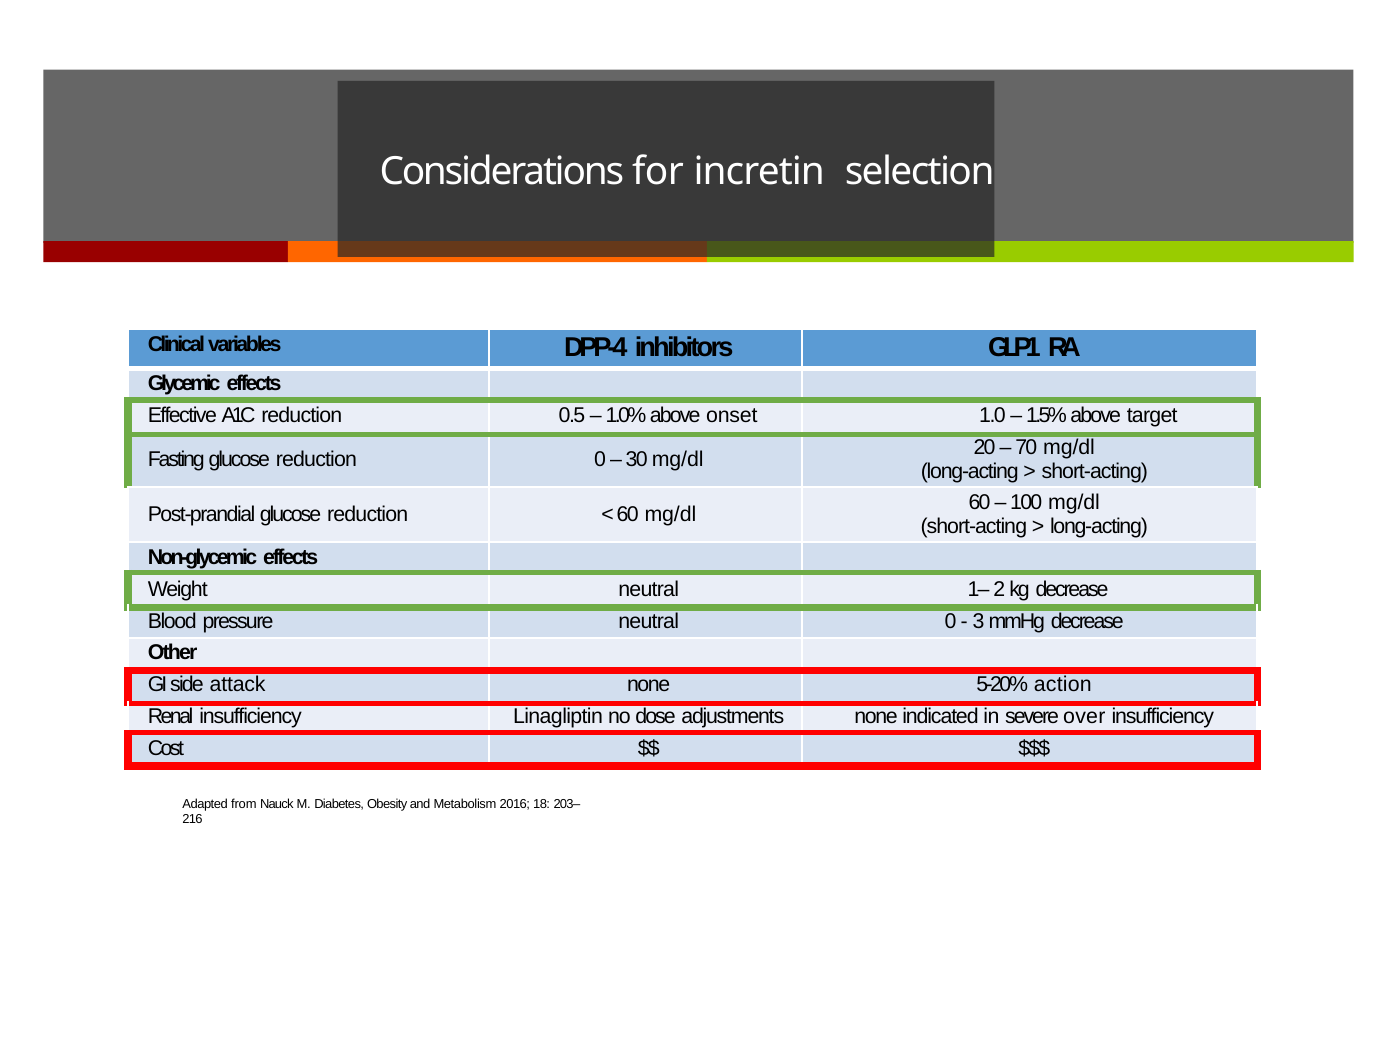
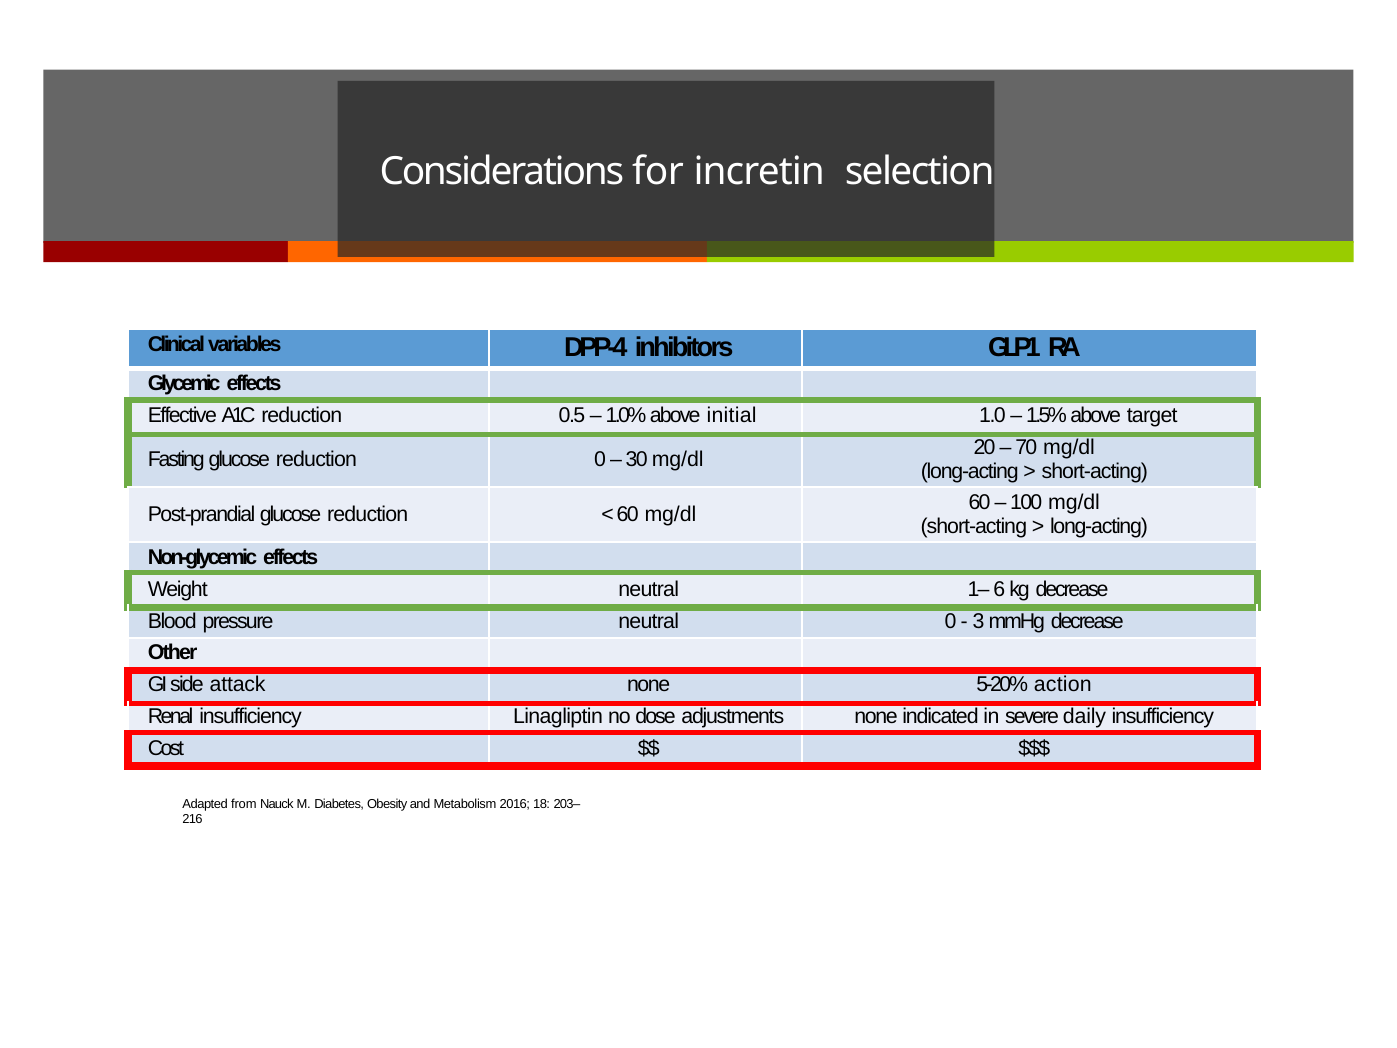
onset: onset -> initial (732, 416)
2: 2 -> 6 (999, 589)
over: over -> daily (1085, 716)
